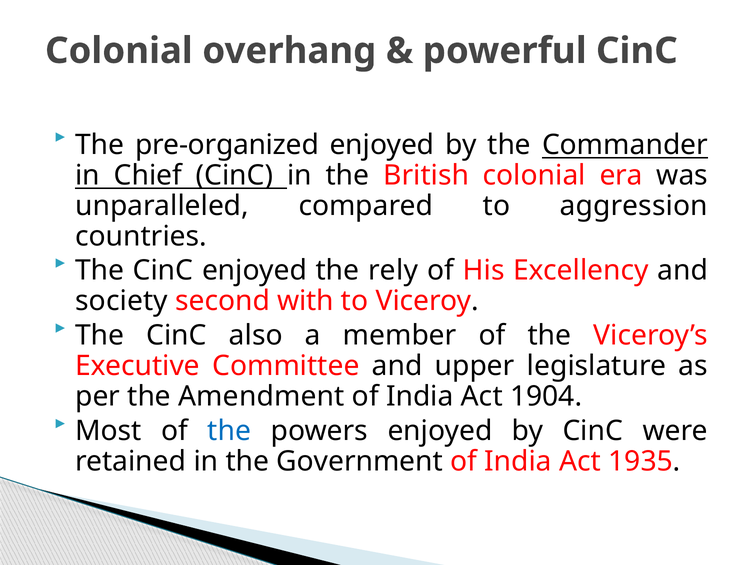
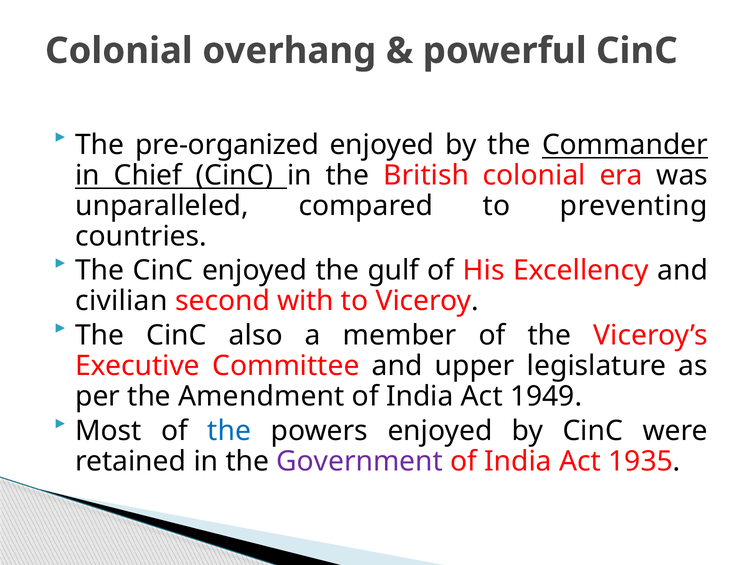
aggression: aggression -> preventing (634, 206)
rely: rely -> gulf (393, 271)
society: society -> civilian (121, 301)
1904: 1904 -> 1949 (546, 396)
Government colour: black -> purple (360, 461)
